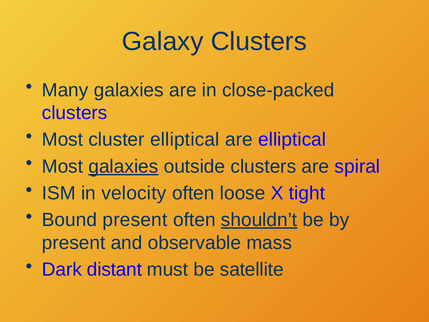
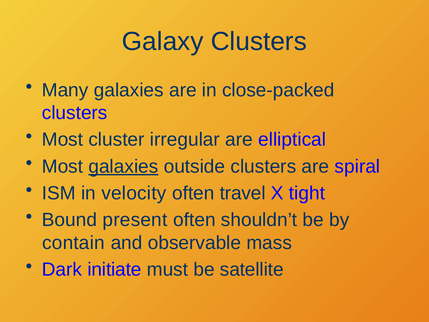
cluster elliptical: elliptical -> irregular (185, 140)
loose: loose -> travel (243, 193)
shouldn’t underline: present -> none (259, 220)
present: present -> contain (74, 243)
distant: distant -> initiate (114, 269)
